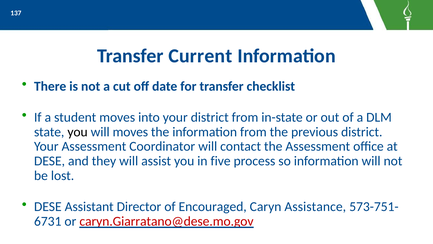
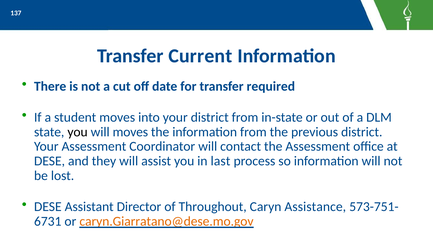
checklist: checklist -> required (271, 86)
five: five -> last (220, 161)
Encouraged: Encouraged -> Throughout (213, 206)
caryn.Giarratano@dese.mo.gov colour: red -> orange (166, 221)
